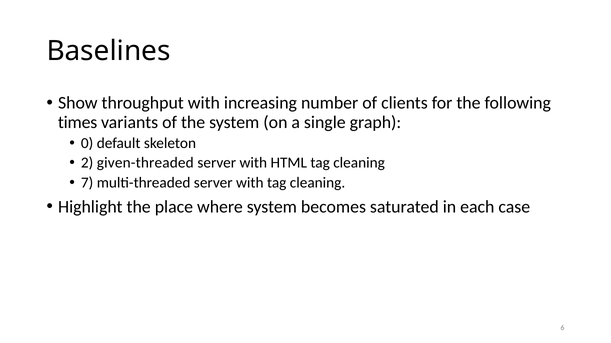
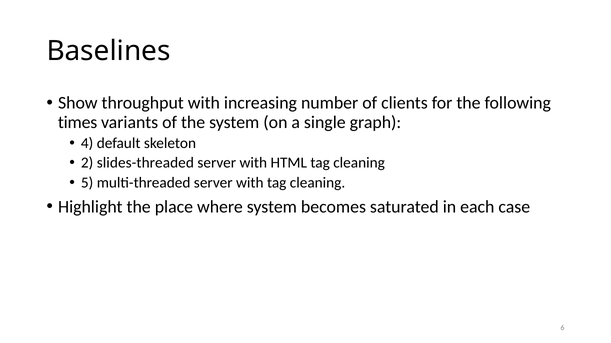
0: 0 -> 4 (87, 144)
given-threaded: given-threaded -> slides-threaded (145, 163)
7: 7 -> 5 (87, 183)
